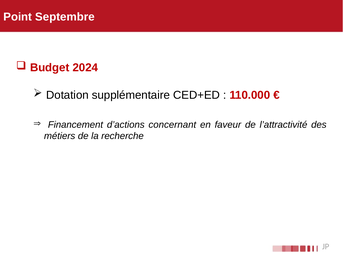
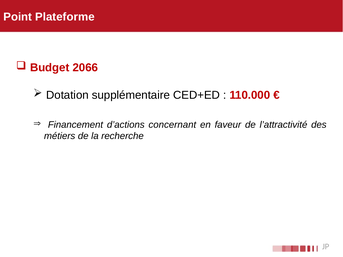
Septembre: Septembre -> Plateforme (65, 17)
2024: 2024 -> 2066 (85, 68)
